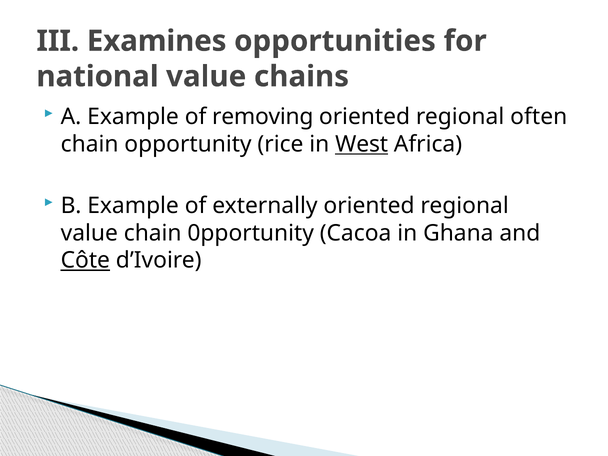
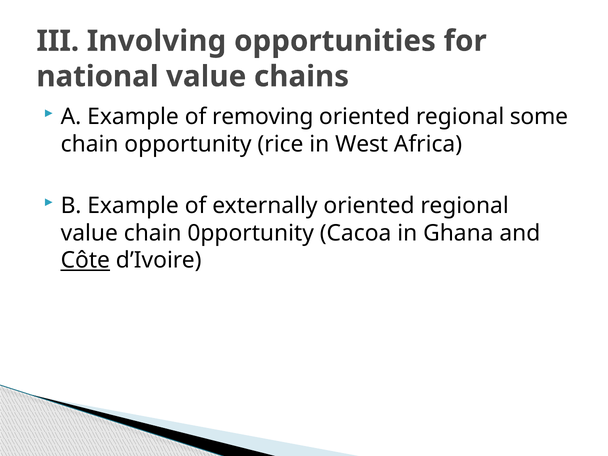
Examines: Examines -> Involving (157, 41)
often: often -> some (539, 117)
West underline: present -> none (362, 144)
